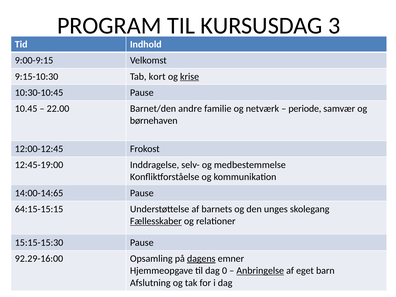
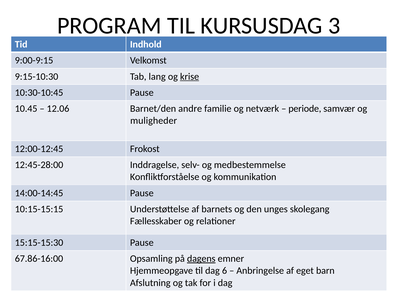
kort: kort -> lang (157, 76)
22.00: 22.00 -> 12.06 (58, 109)
børnehaven: børnehaven -> muligheder (154, 121)
12:45-19:00: 12:45-19:00 -> 12:45-28:00 (39, 165)
14:00-14:65: 14:00-14:65 -> 14:00-14:45 (39, 193)
64:15-15:15: 64:15-15:15 -> 10:15-15:15 (39, 209)
Fællesskaber underline: present -> none (156, 221)
92.29-16:00: 92.29-16:00 -> 67.86-16:00 (39, 259)
0: 0 -> 6 (225, 271)
Anbringelse underline: present -> none (260, 271)
